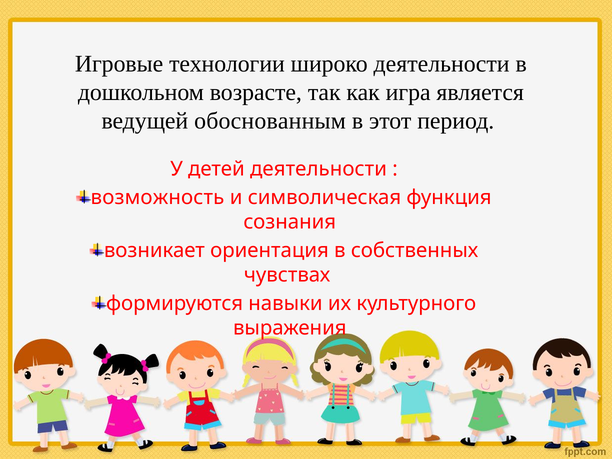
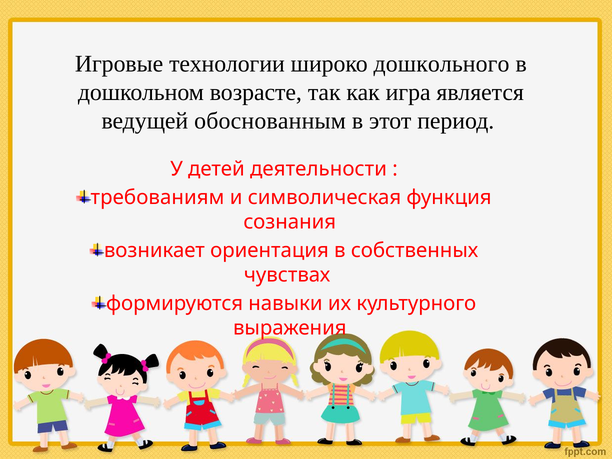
широко деятельности: деятельности -> дошкольного (442, 64)
возможность: возможность -> требованиям (158, 198)
